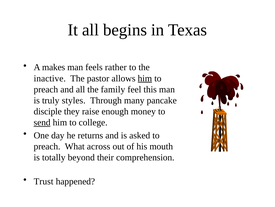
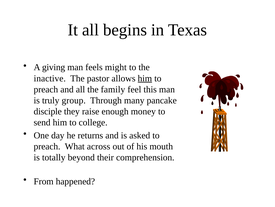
makes: makes -> giving (54, 67)
rather: rather -> might (116, 67)
styles: styles -> group (74, 100)
send underline: present -> none (42, 122)
Trust: Trust -> From (44, 181)
